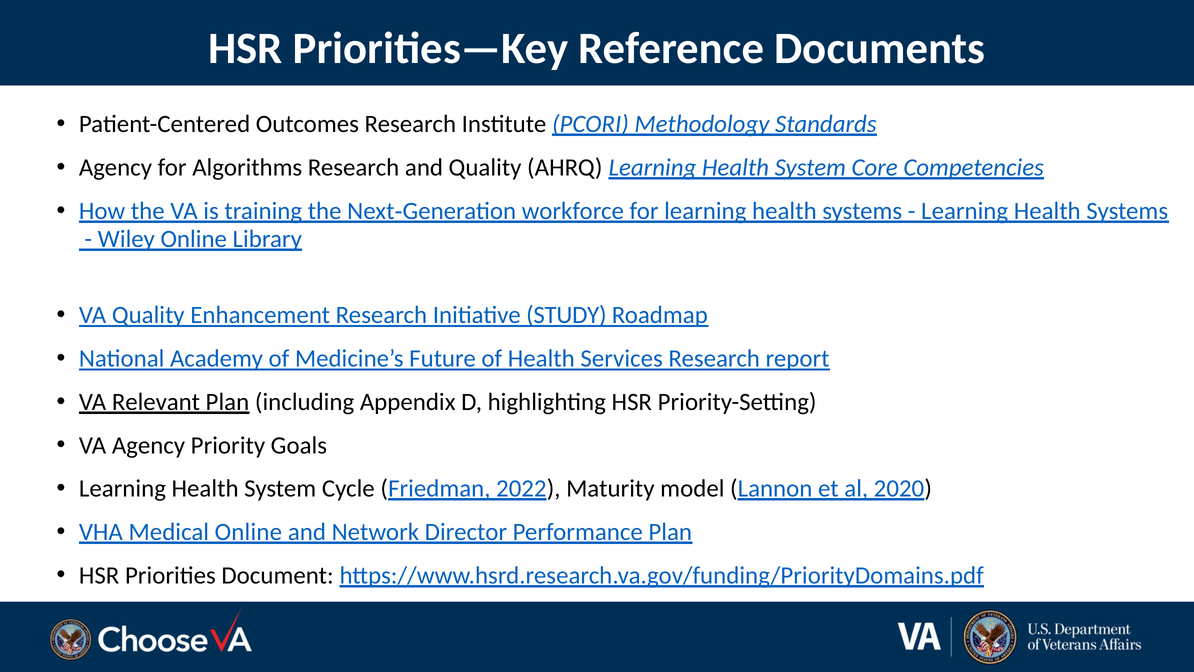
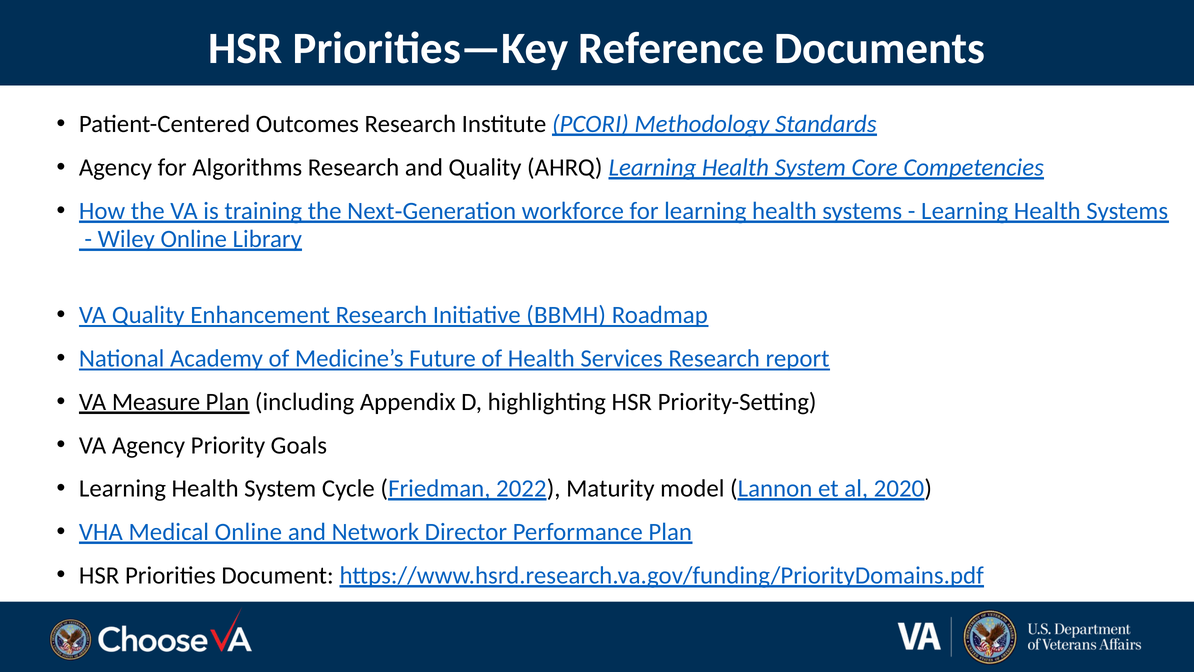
STUDY: STUDY -> BBMH (566, 315)
Relevant: Relevant -> Measure (156, 402)
